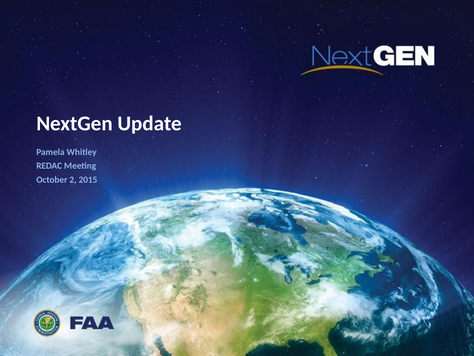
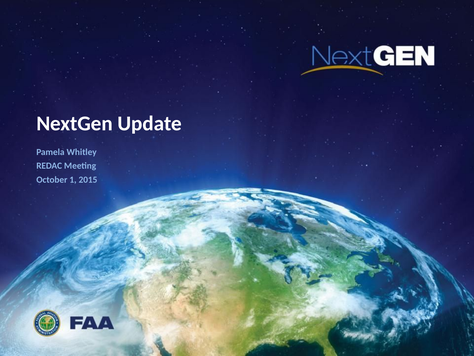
2: 2 -> 1 (73, 180)
